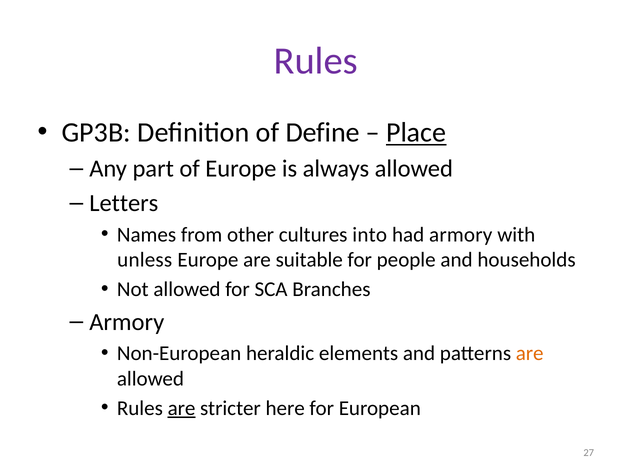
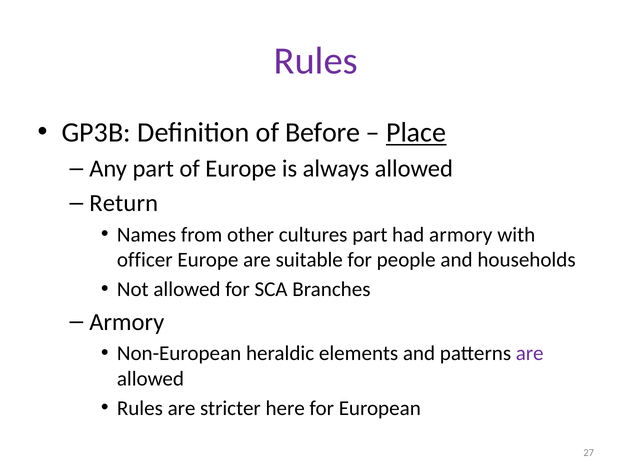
Define: Define -> Before (323, 133)
Letters: Letters -> Return (124, 203)
cultures into: into -> part (370, 235)
unless: unless -> officer (145, 260)
are colour: orange -> purple (530, 353)
are underline: present -> none (182, 408)
